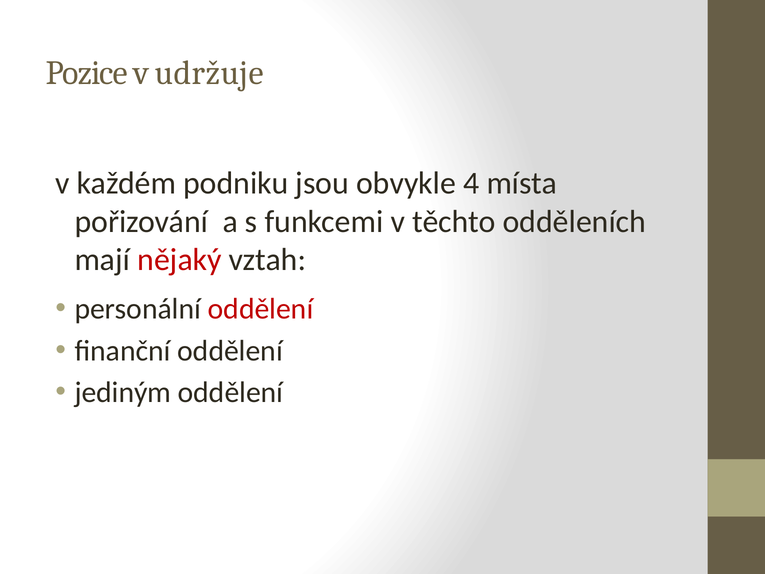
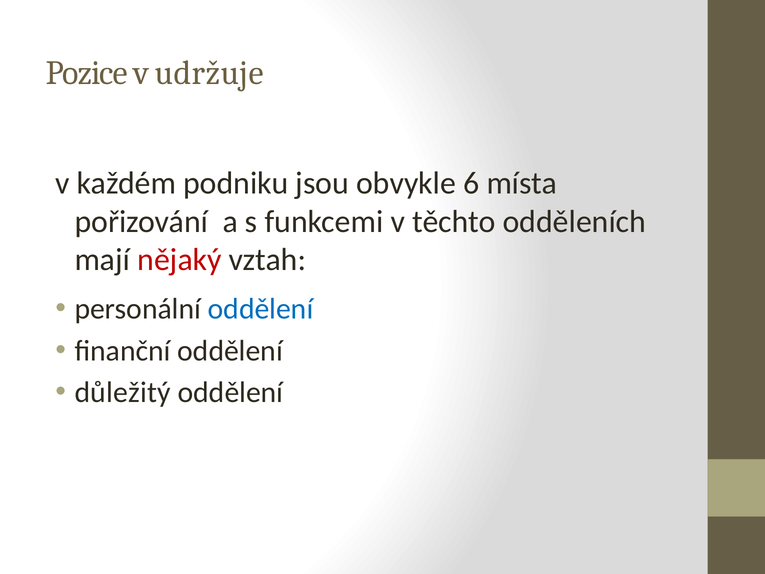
4: 4 -> 6 (471, 183)
oddělení colour: red -> blue (261, 309)
jediným: jediným -> důležitý (123, 392)
